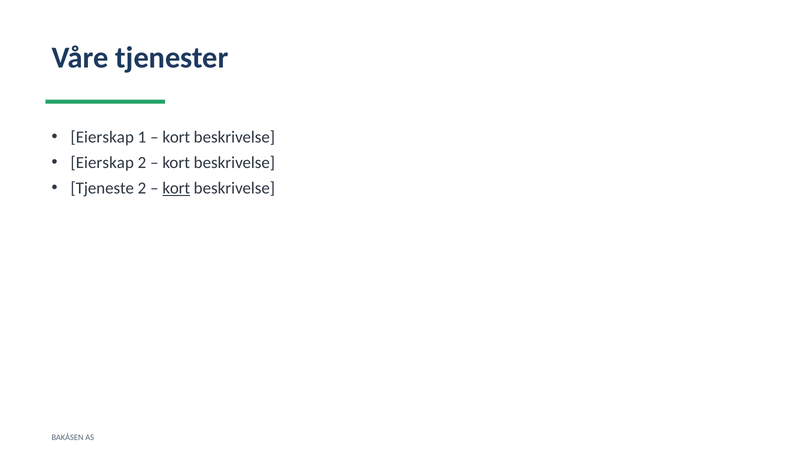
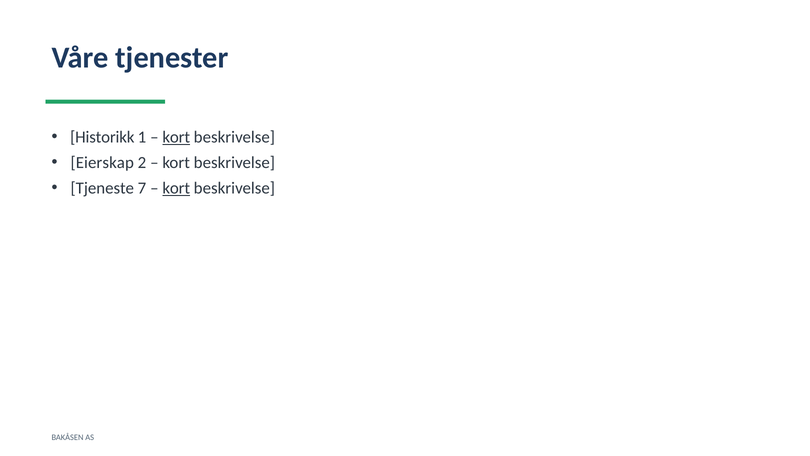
Eierskap: Eierskap -> Historikk (102, 137)
kort underline: none -> present (176, 137)
Tjeneste 2: 2 -> 7 (142, 188)
